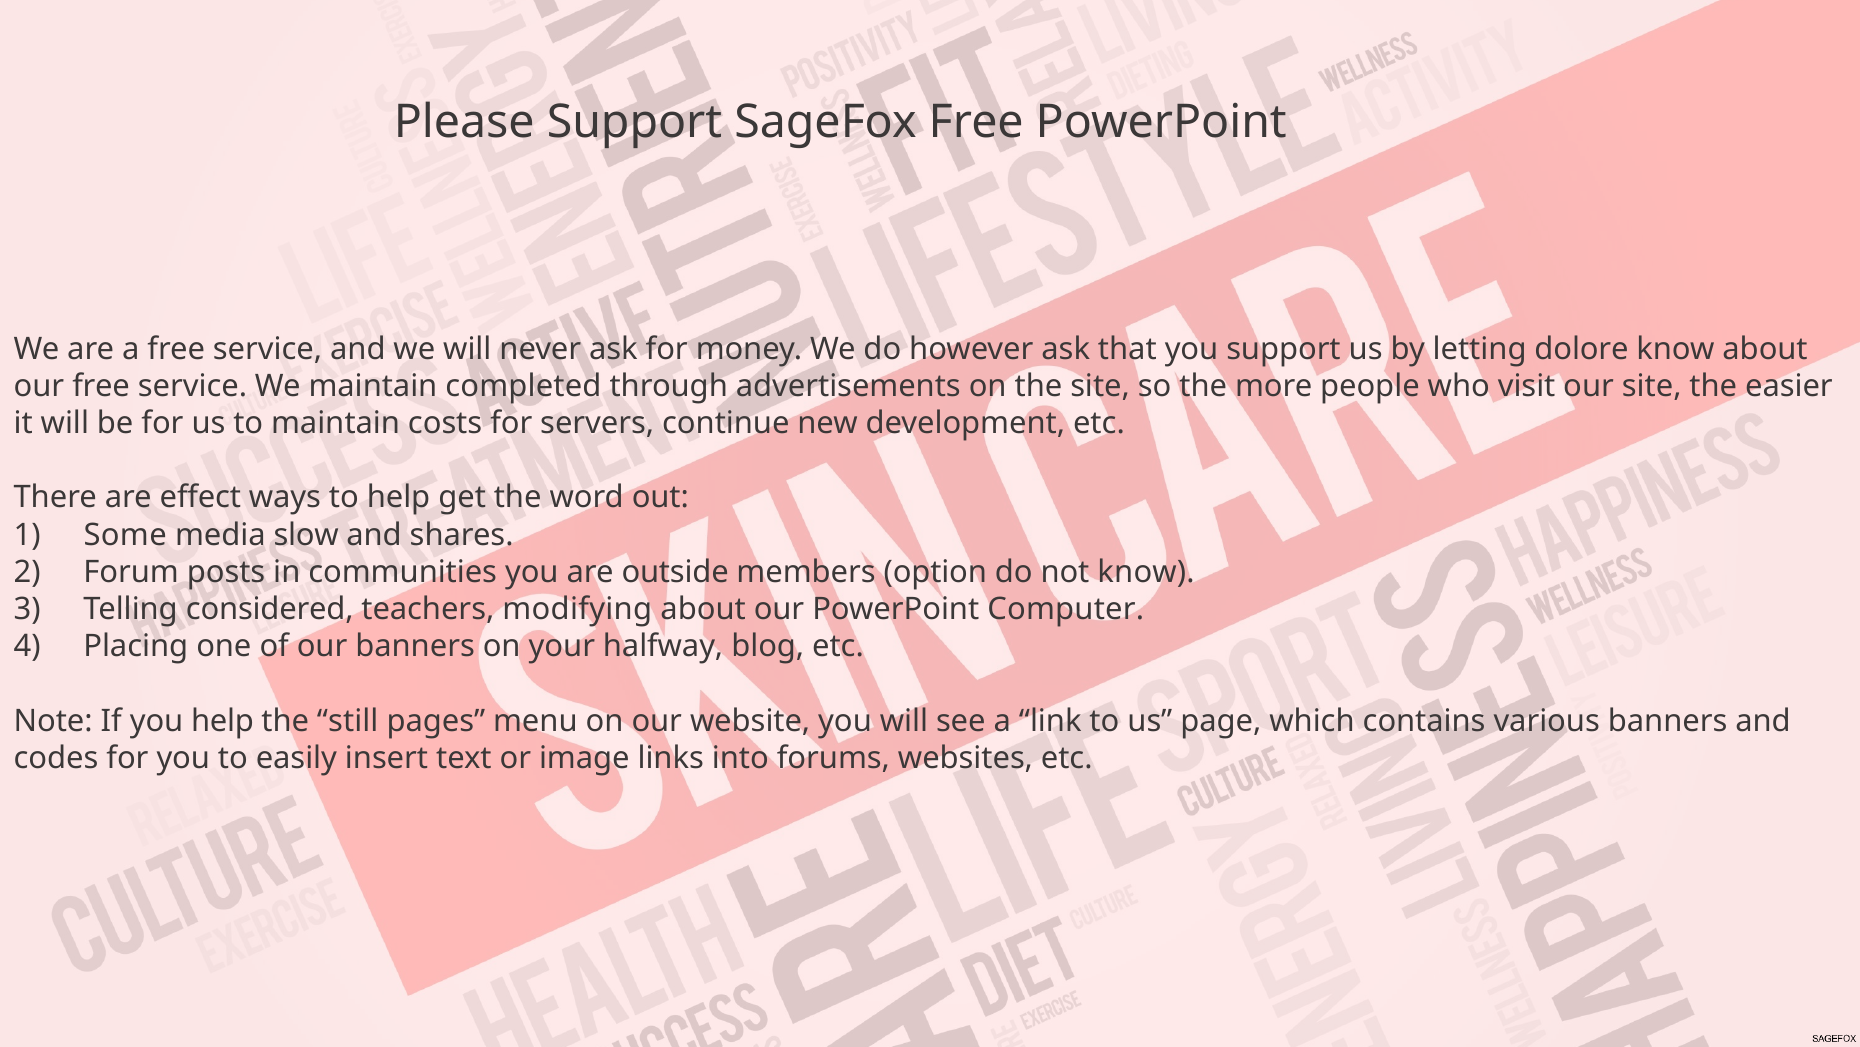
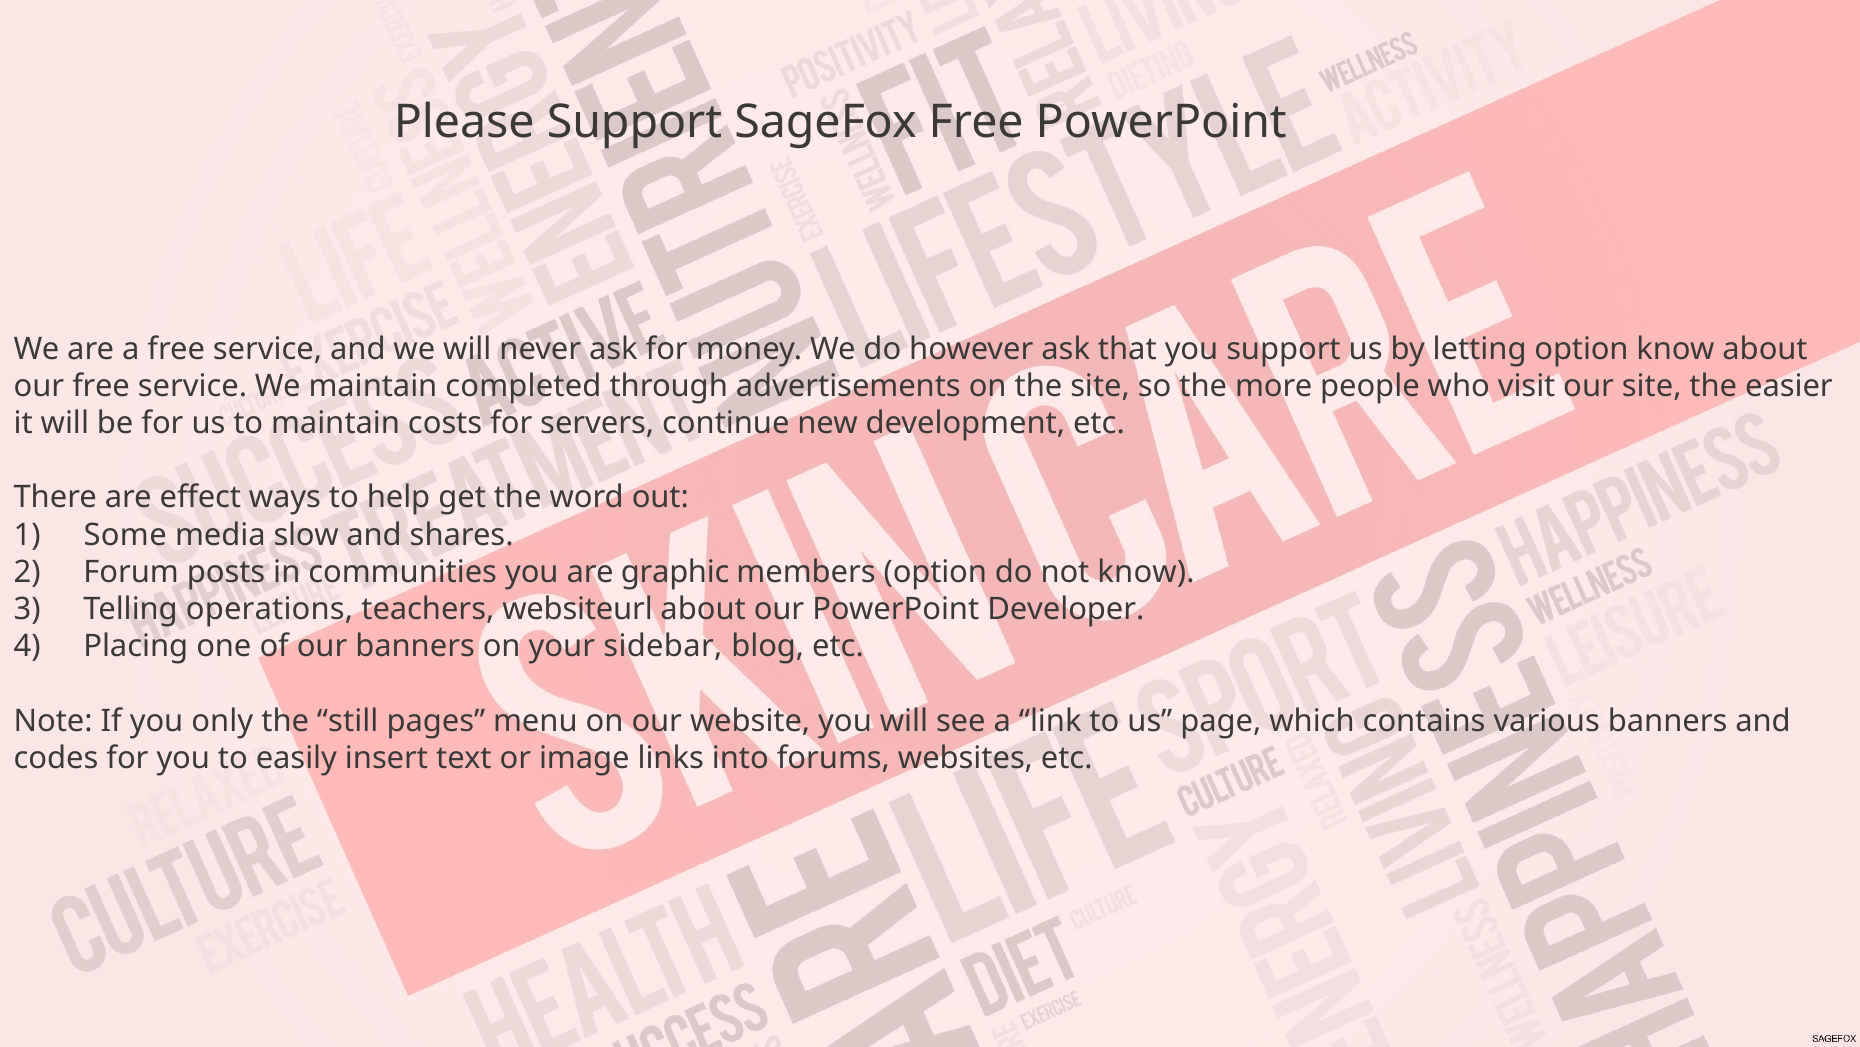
letting dolore: dolore -> option (1582, 349)
outside: outside -> graphic (675, 572)
considered: considered -> operations (270, 609)
modifying: modifying -> websiteurl (578, 609)
Computer: Computer -> Developer (1066, 609)
halfway: halfway -> sidebar (663, 646)
you help: help -> only (222, 720)
